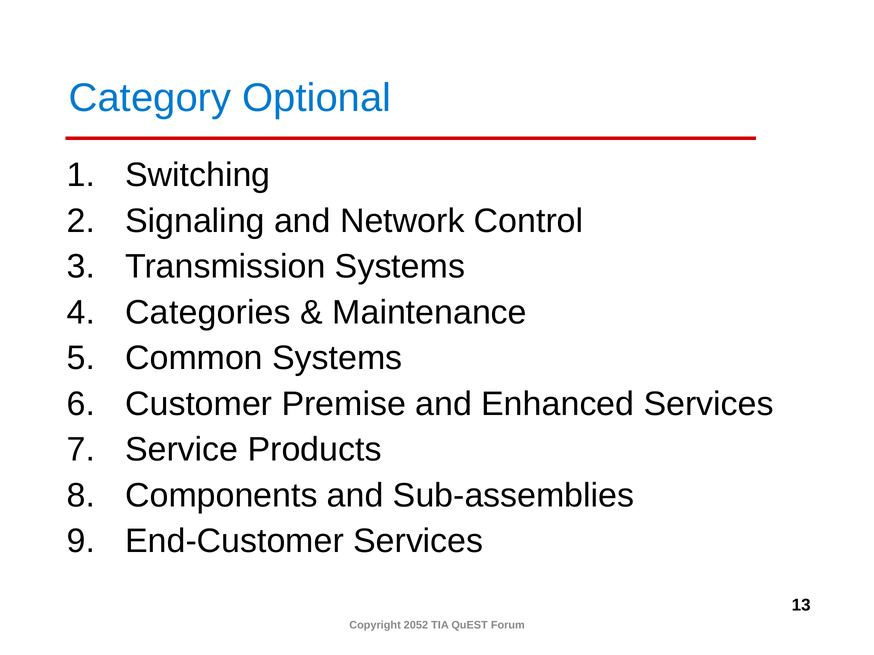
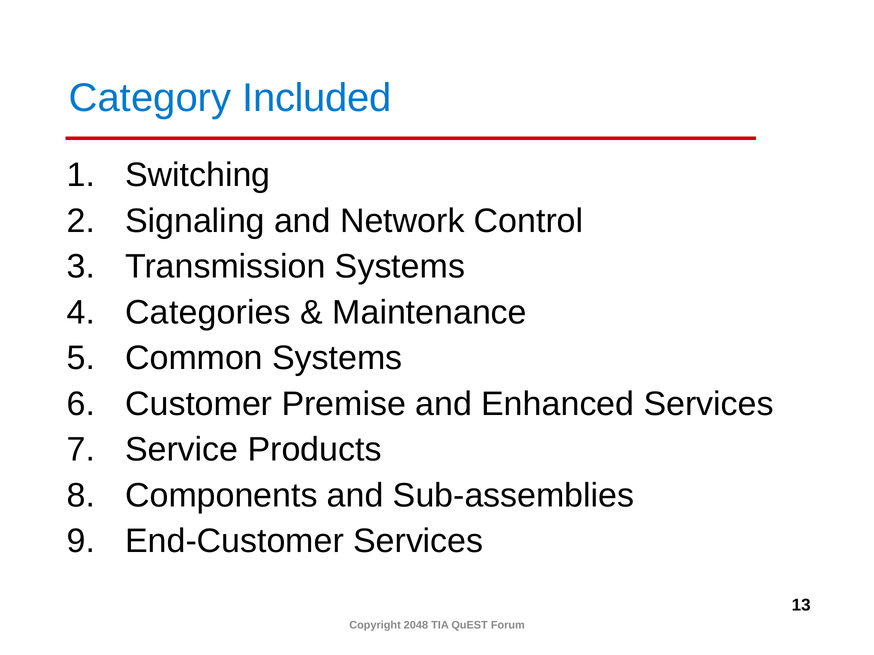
Optional: Optional -> Included (317, 98)
2052: 2052 -> 2048 (416, 626)
